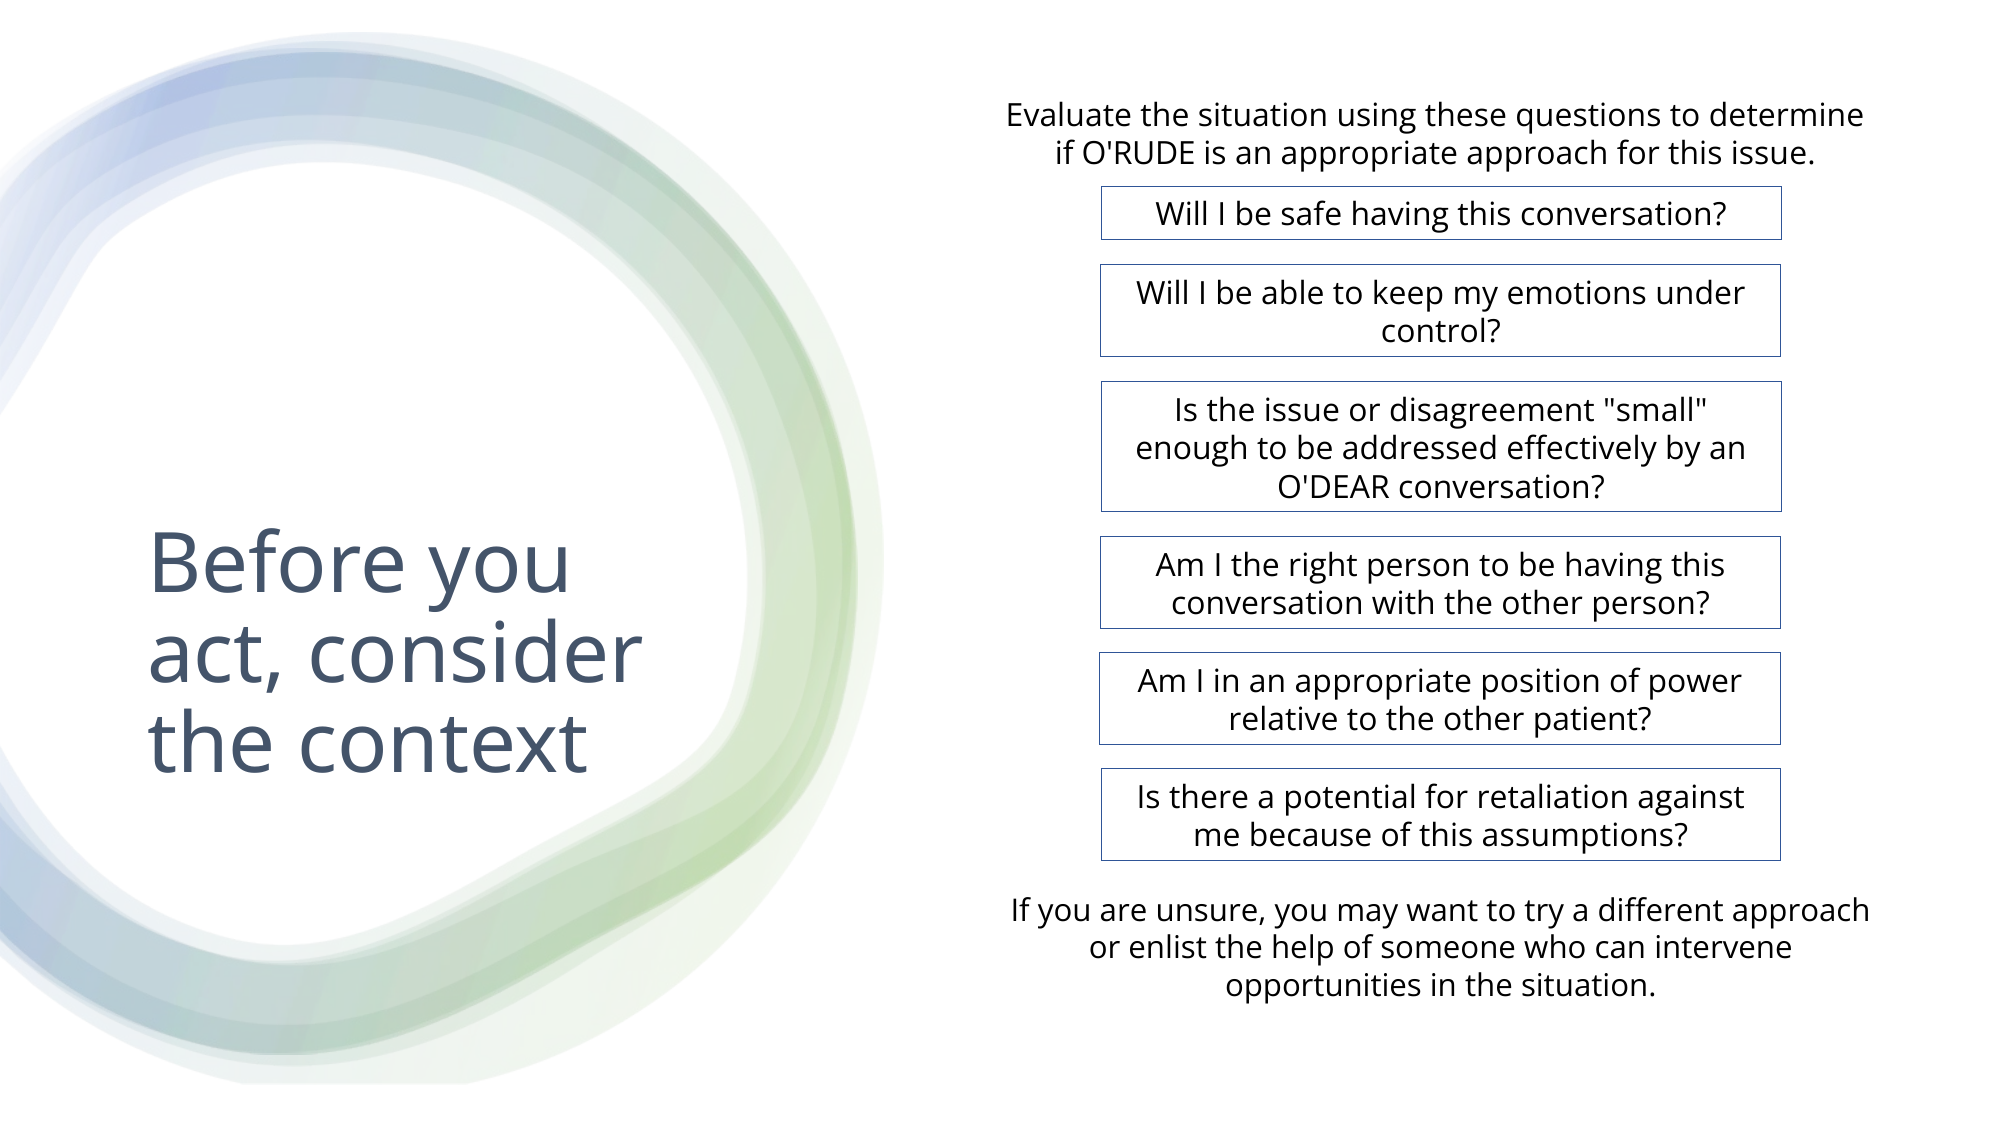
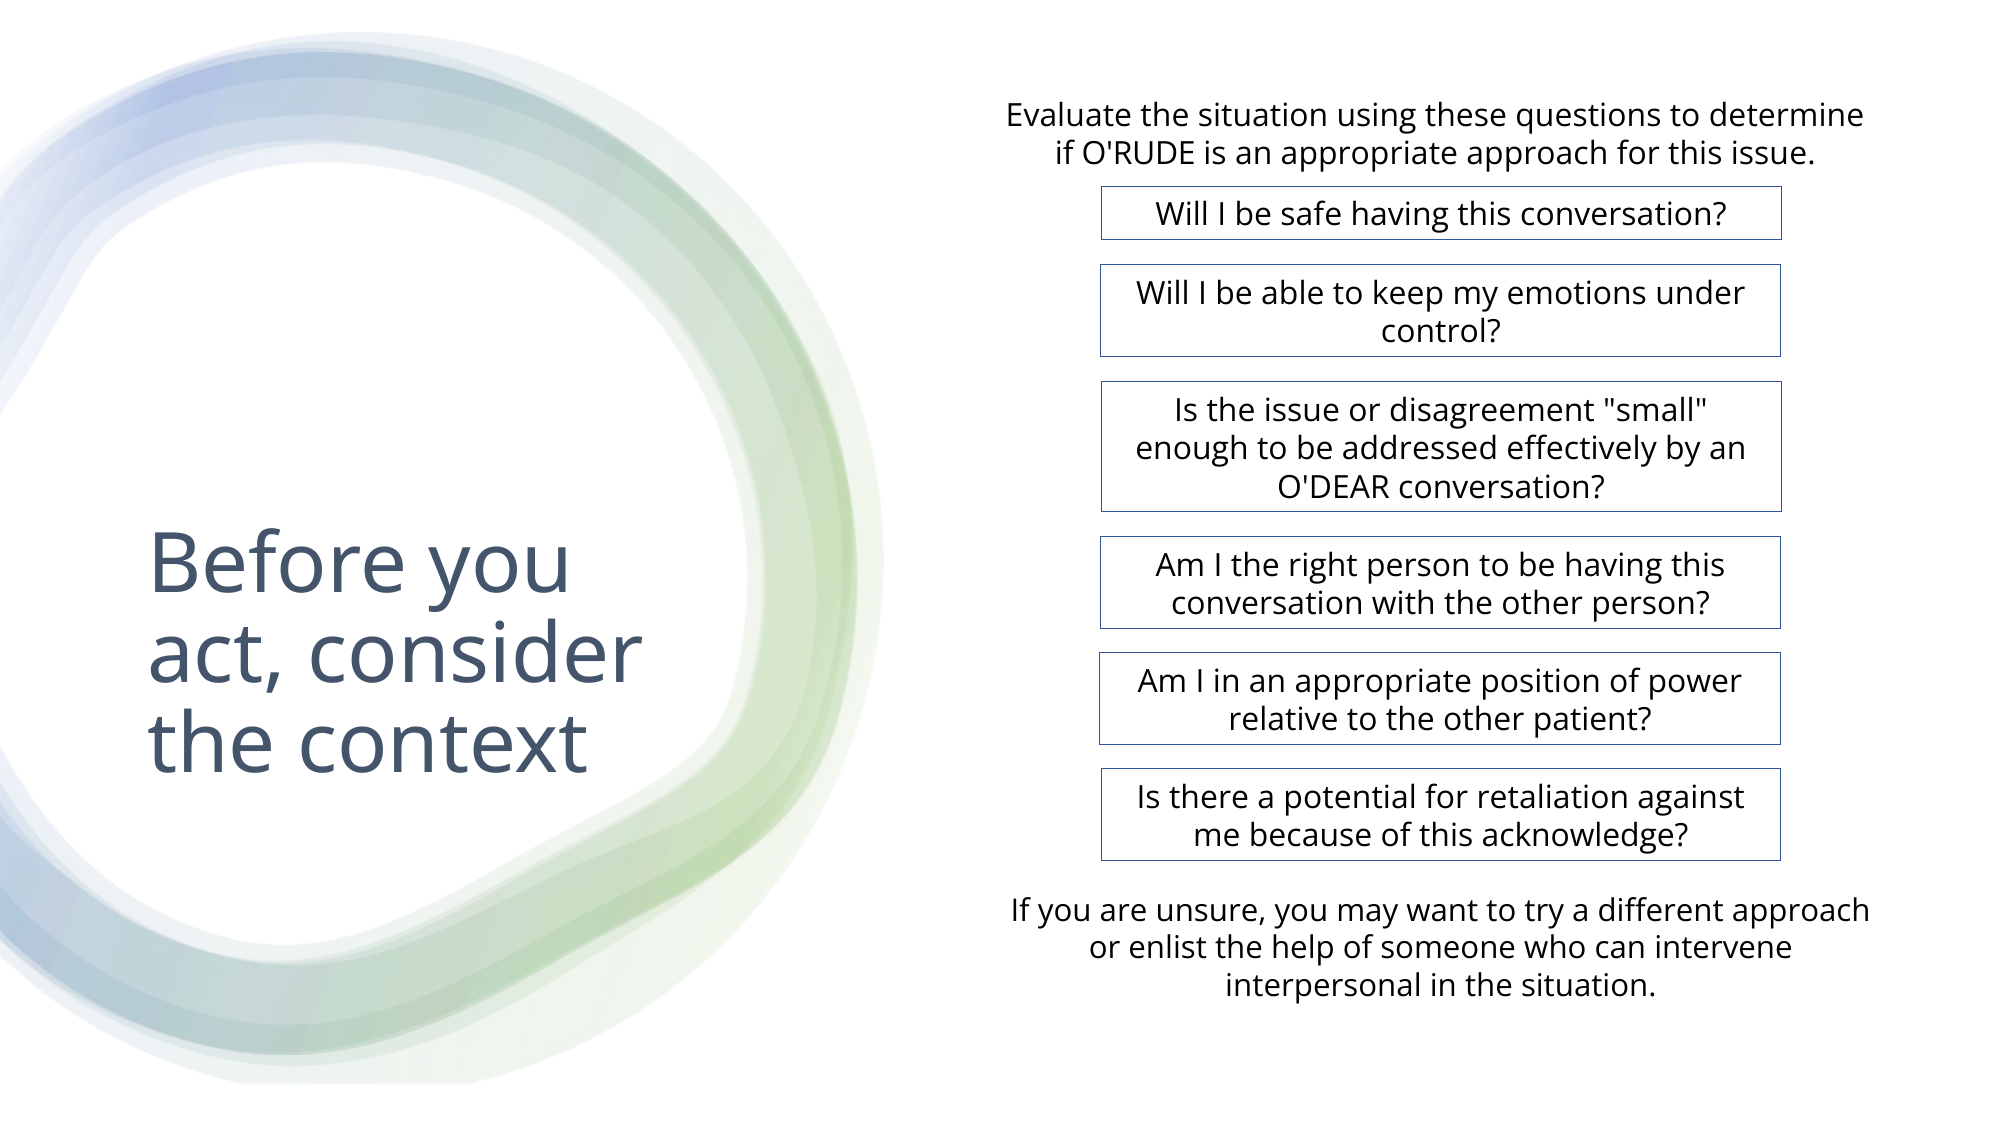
assumptions: assumptions -> acknowledge (1585, 836)
opportunities: opportunities -> interpersonal (1323, 986)
